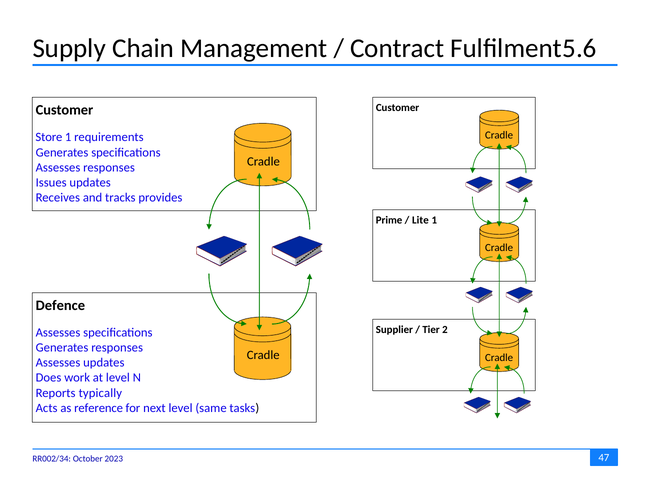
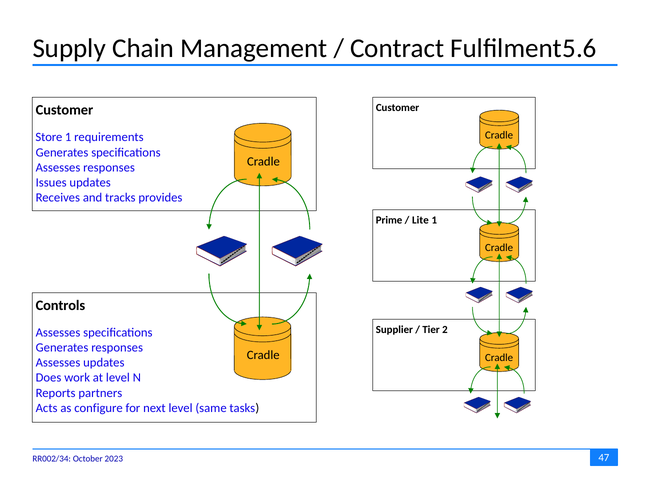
Defence: Defence -> Controls (60, 306)
typically: typically -> partners (100, 393)
reference: reference -> configure (99, 409)
